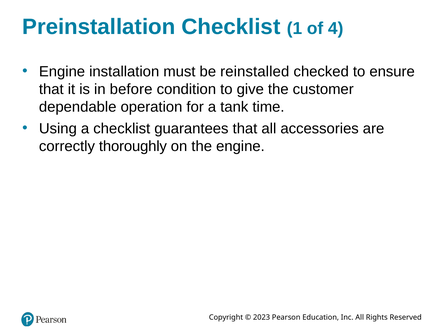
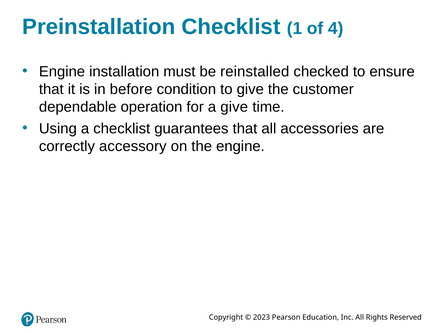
a tank: tank -> give (234, 107)
thoroughly: thoroughly -> accessory (133, 147)
